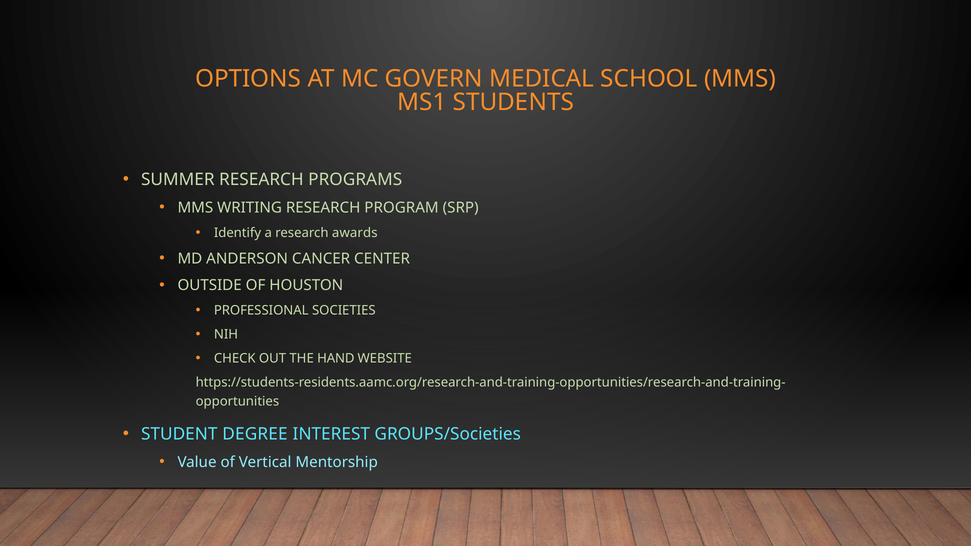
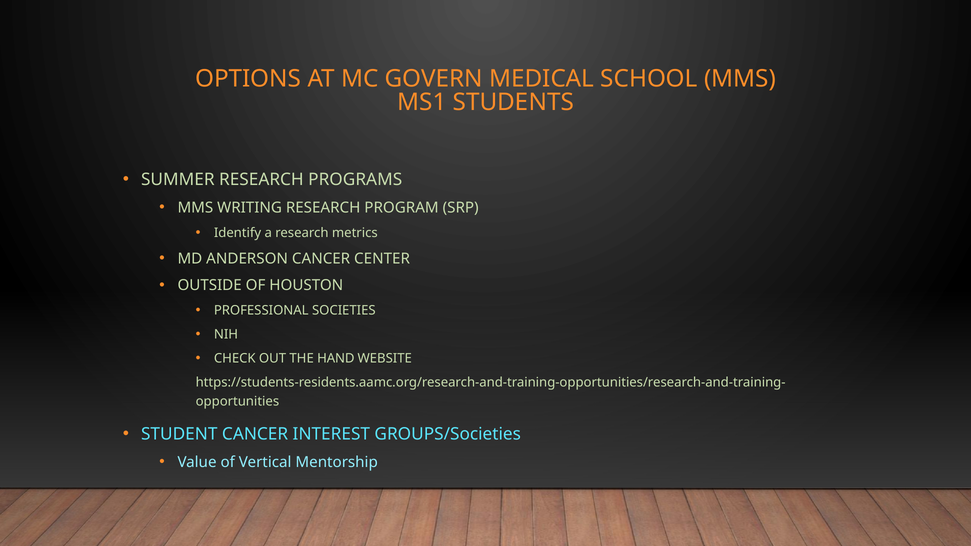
awards: awards -> metrics (355, 233)
STUDENT DEGREE: DEGREE -> CANCER (255, 434)
